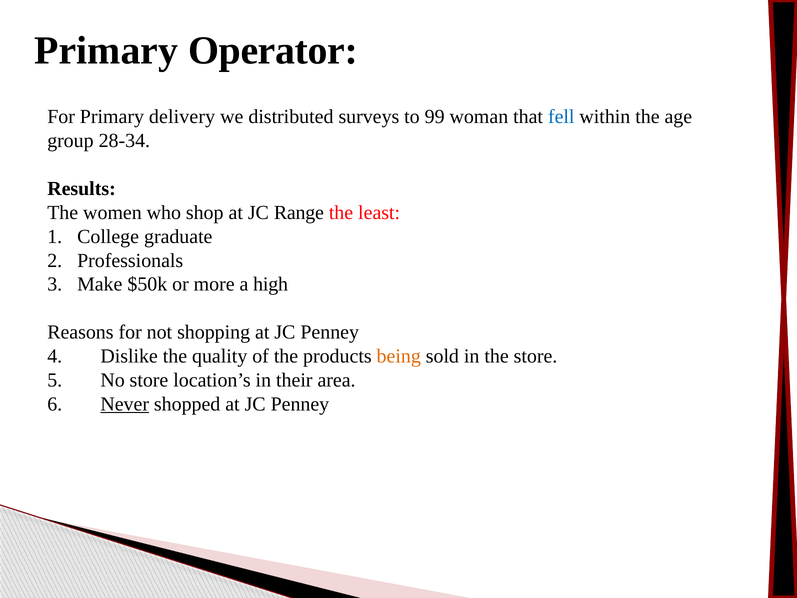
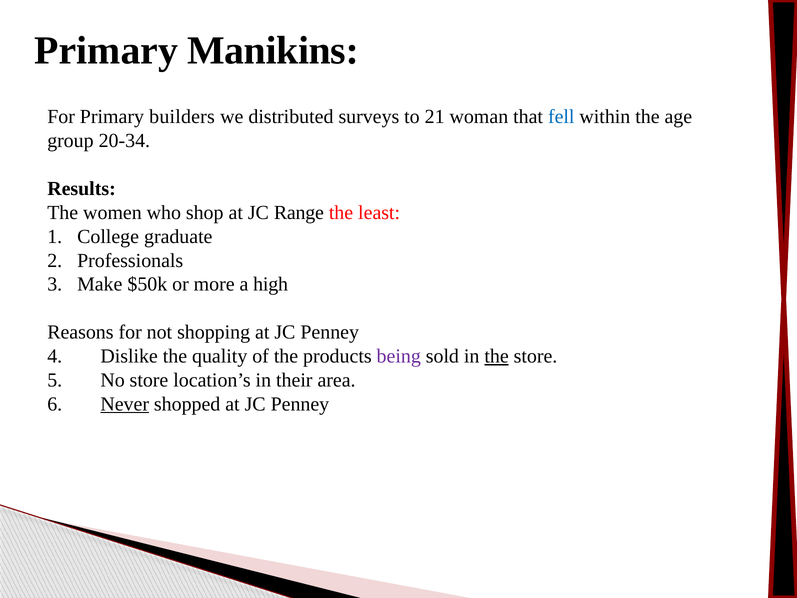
Operator: Operator -> Manikins (273, 51)
delivery: delivery -> builders (182, 117)
99: 99 -> 21 (435, 117)
28-34: 28-34 -> 20-34 (124, 141)
being colour: orange -> purple (399, 356)
the underline: none -> present (497, 356)
